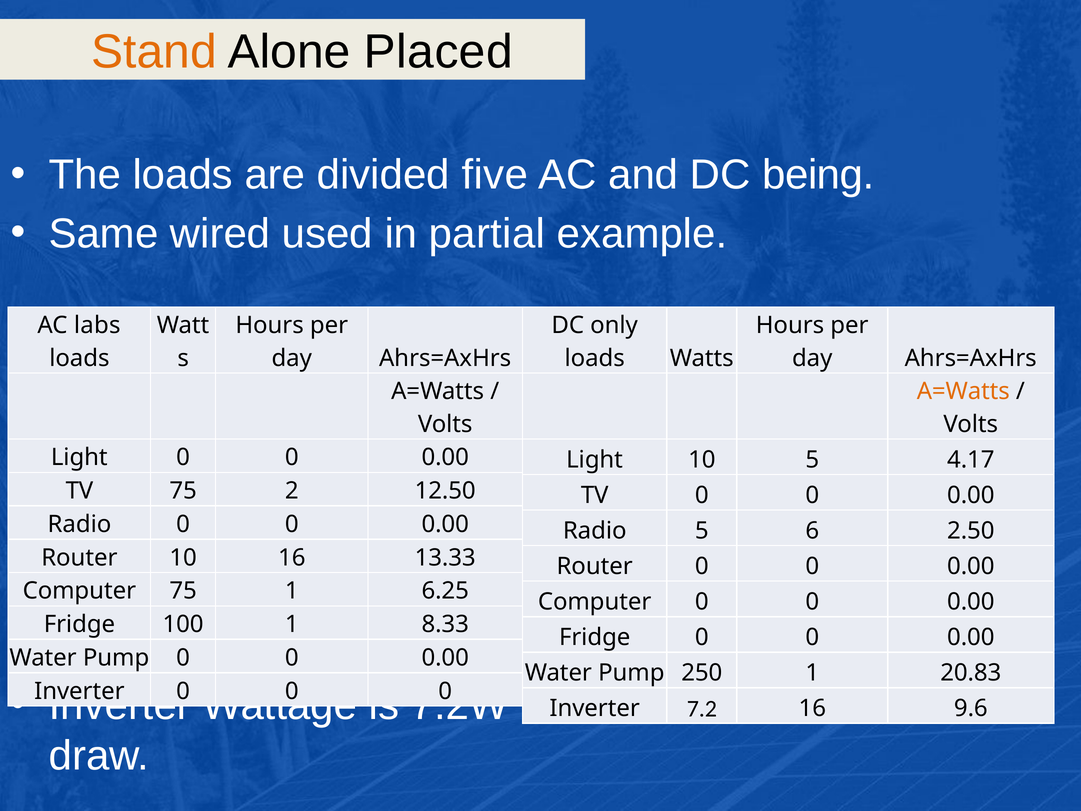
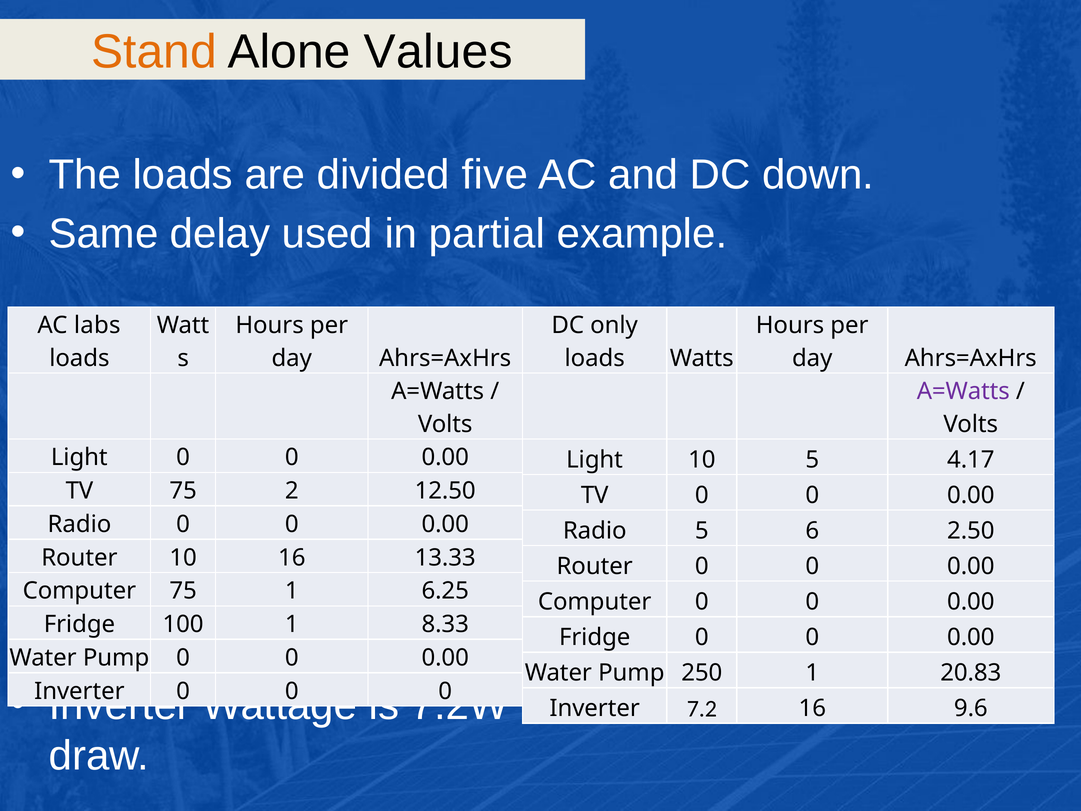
Placed: Placed -> Values (438, 52)
being: being -> down (818, 175)
wired: wired -> delay (220, 234)
A=Watts colour: orange -> purple (963, 391)
